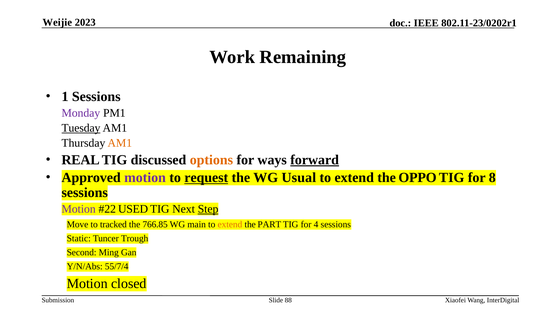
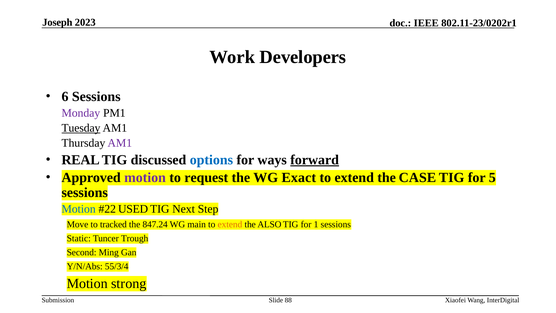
Weijie: Weijie -> Joseph (57, 22)
Remaining: Remaining -> Developers (303, 57)
1: 1 -> 6 (65, 96)
AM1 colour: orange -> purple (120, 143)
options colour: orange -> blue (211, 160)
request underline: present -> none (206, 178)
Usual: Usual -> Exact (299, 178)
OPPO: OPPO -> CASE (417, 178)
8: 8 -> 5 (492, 178)
Motion colour: purple -> blue (79, 209)
Step underline: present -> none (208, 209)
766.85: 766.85 -> 847.24 (155, 224)
PART: PART -> ALSO (269, 224)
4: 4 -> 1 (316, 224)
55/7/4: 55/7/4 -> 55/3/4 (117, 266)
closed: closed -> strong (129, 283)
